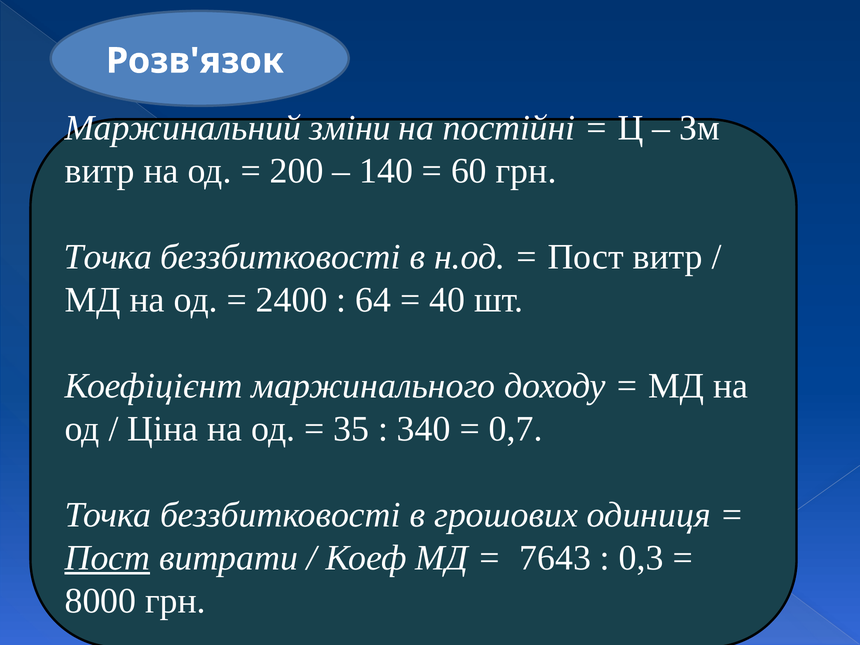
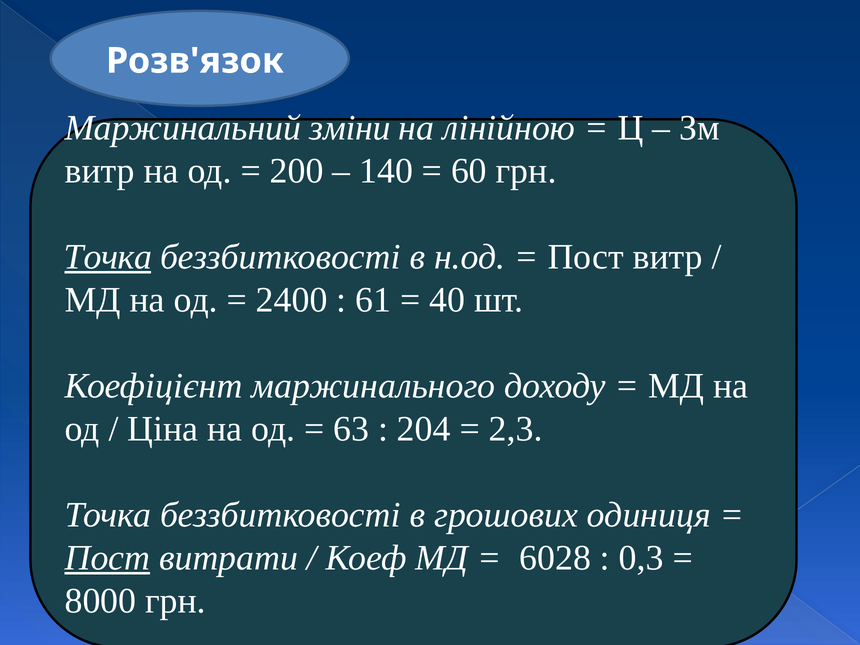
постійні: постійні -> лінійною (509, 128)
Точка underline: none -> present (108, 257)
64: 64 -> 61 (373, 300)
35: 35 -> 63 (351, 429)
340: 340 -> 204 (424, 429)
0,7: 0,7 -> 2,3 (516, 429)
7643: 7643 -> 6028 (555, 558)
